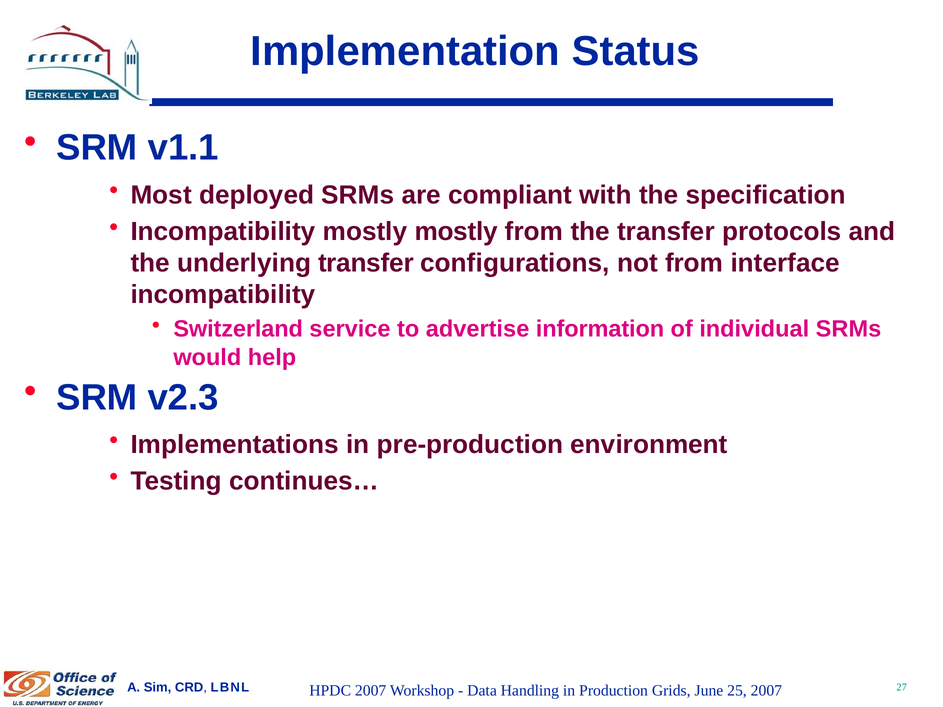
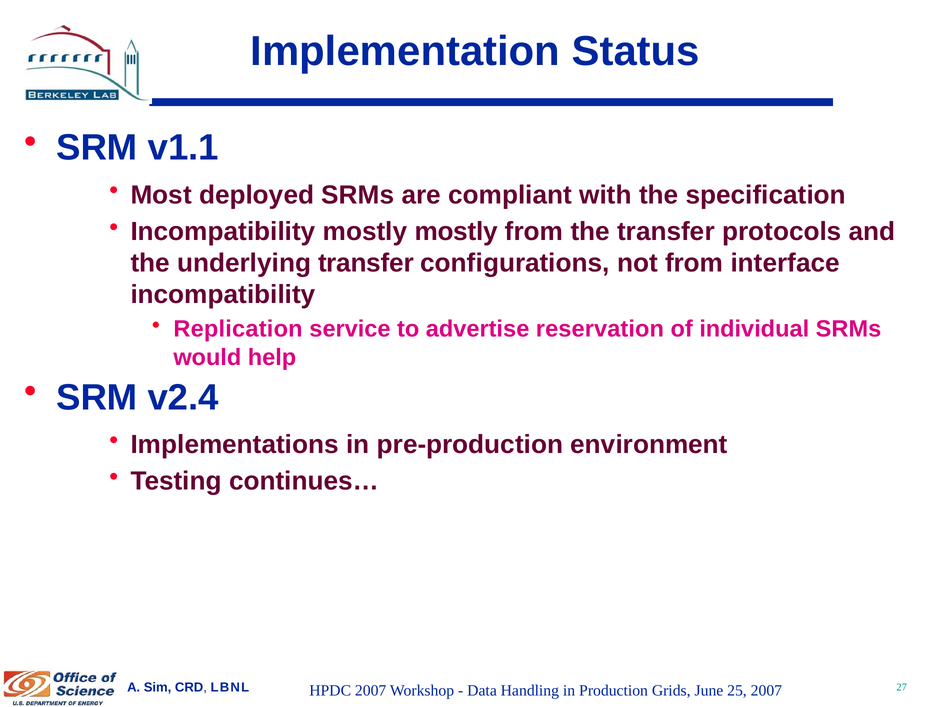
Switzerland: Switzerland -> Replication (238, 329)
information: information -> reservation (600, 329)
v2.3: v2.3 -> v2.4 (183, 398)
